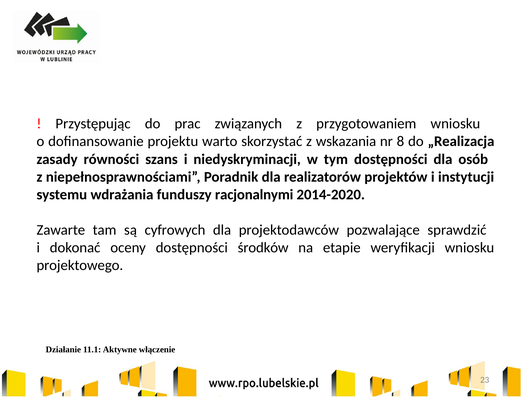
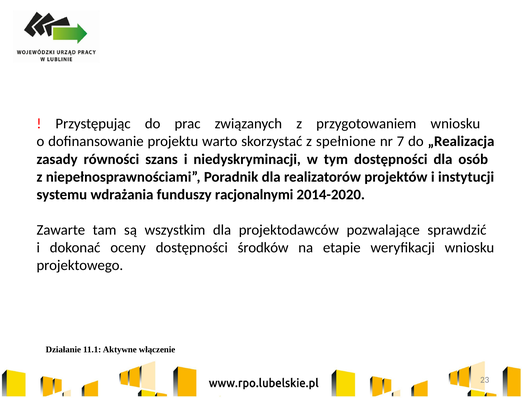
wskazania: wskazania -> spełnione (346, 142)
8: 8 -> 7 (400, 142)
cyfrowych: cyfrowych -> wszystkim (175, 230)
